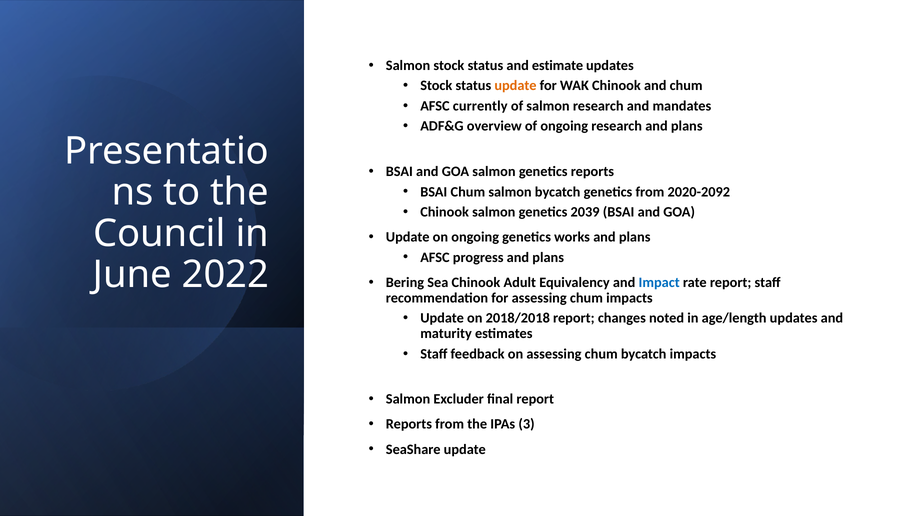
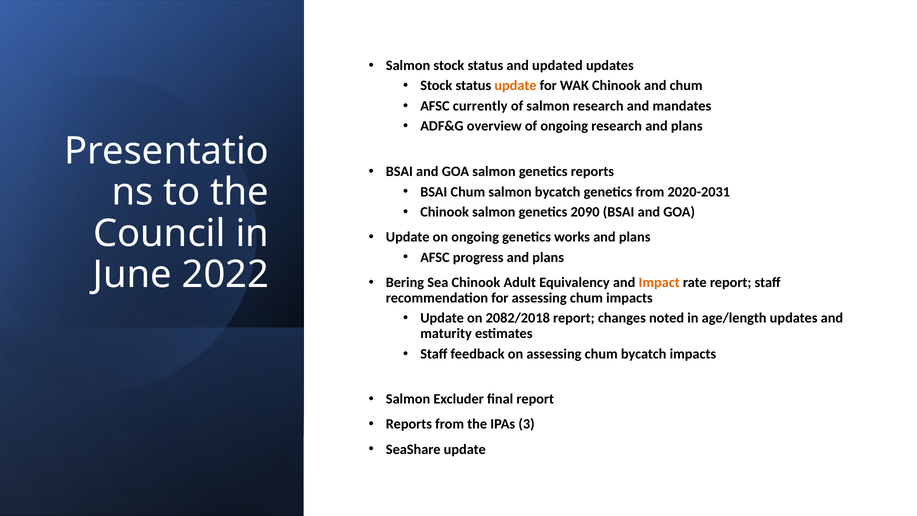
estimate: estimate -> updated (557, 65)
2020-2092: 2020-2092 -> 2020-2031 (699, 192)
2039: 2039 -> 2090 (585, 212)
Impact colour: blue -> orange (659, 282)
2018/2018: 2018/2018 -> 2082/2018 (518, 318)
